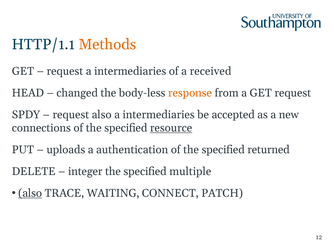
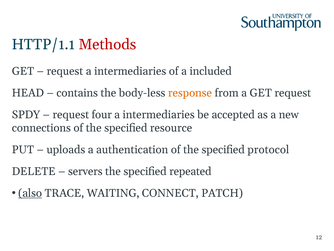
Methods colour: orange -> red (107, 44)
received: received -> included (211, 71)
changed: changed -> contains (77, 93)
request also: also -> four (102, 114)
resource underline: present -> none (171, 128)
returned: returned -> protocol (268, 149)
integer: integer -> servers (85, 171)
multiple: multiple -> repeated (190, 171)
